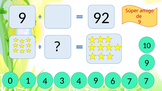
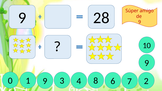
92: 92 -> 28 (101, 18)
1 4: 4 -> 9 (45, 81)
4 9: 9 -> 8 (96, 81)
7 7: 7 -> 2 (146, 81)
